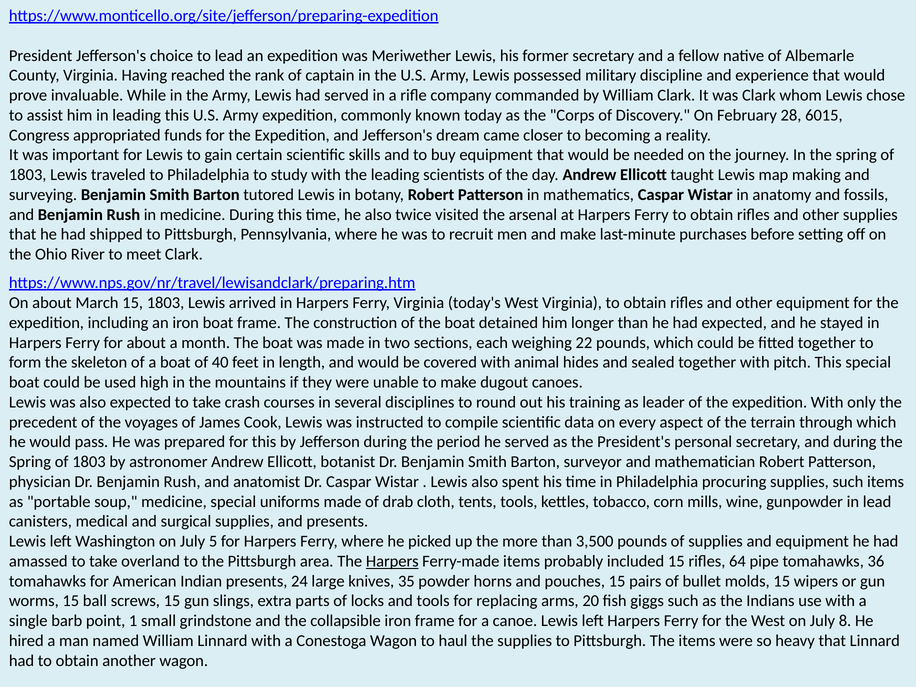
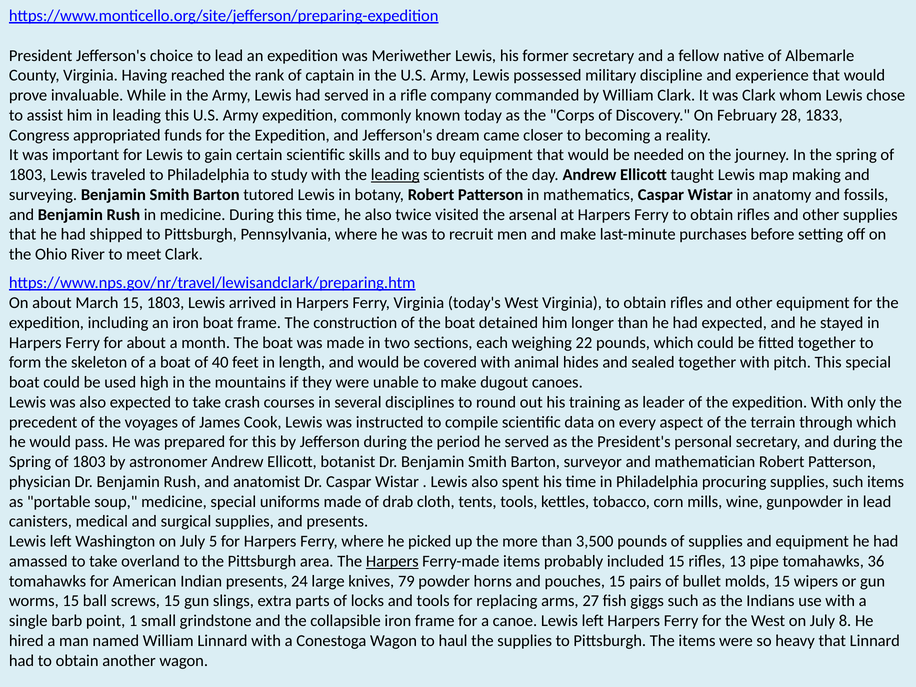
6015: 6015 -> 1833 (824, 115)
leading underline: none -> present (395, 175)
64: 64 -> 13 (737, 561)
35: 35 -> 79 (406, 581)
20: 20 -> 27 (591, 601)
